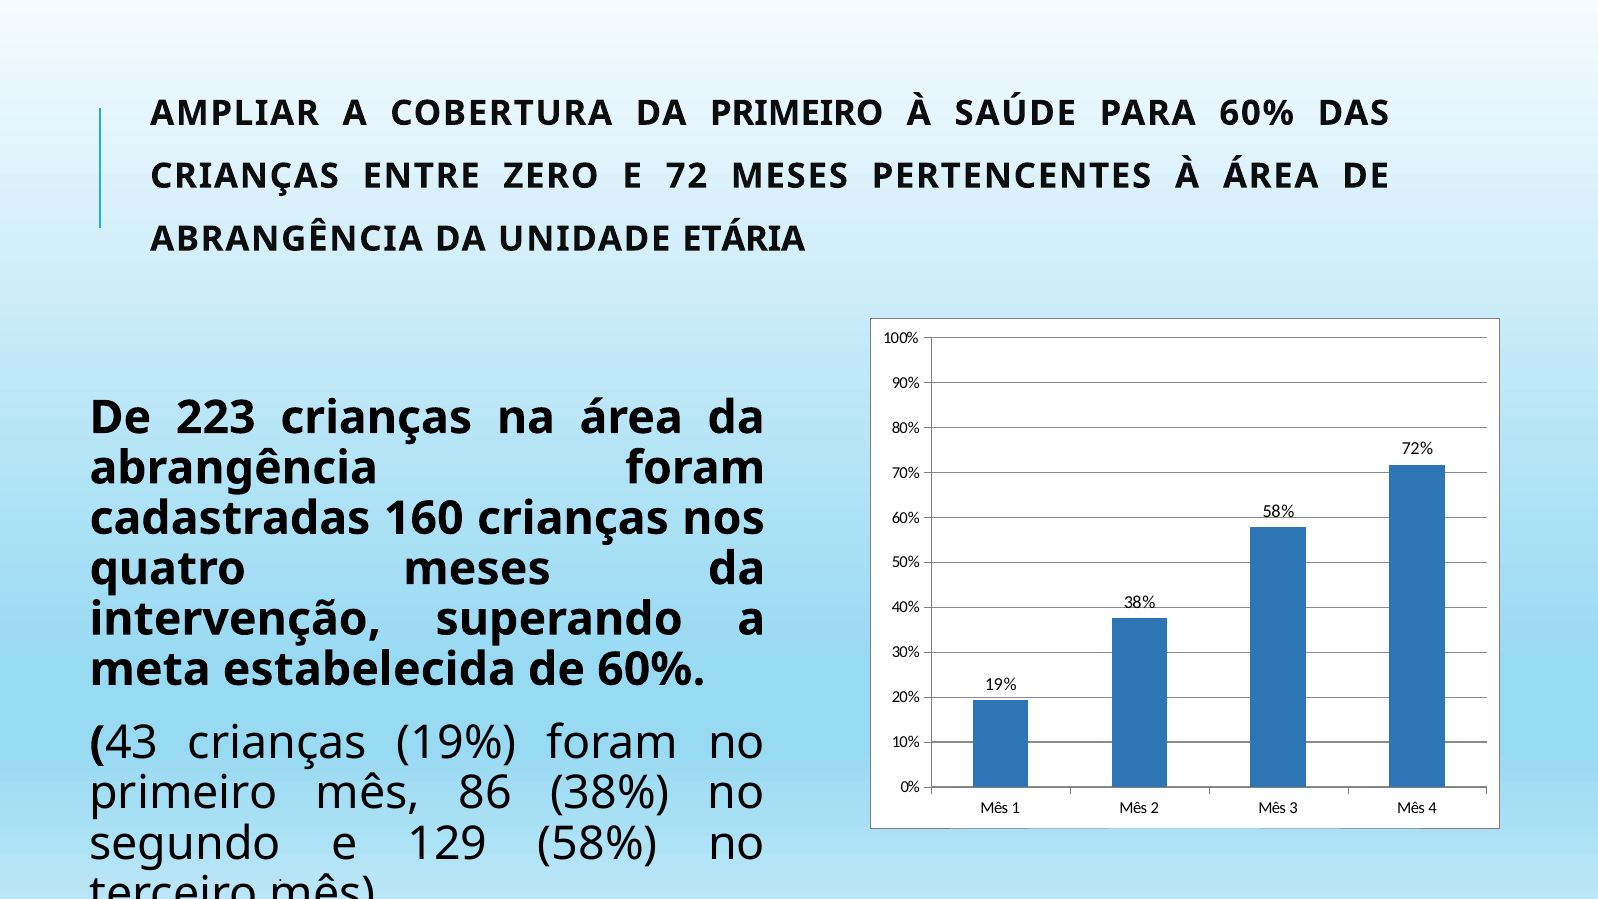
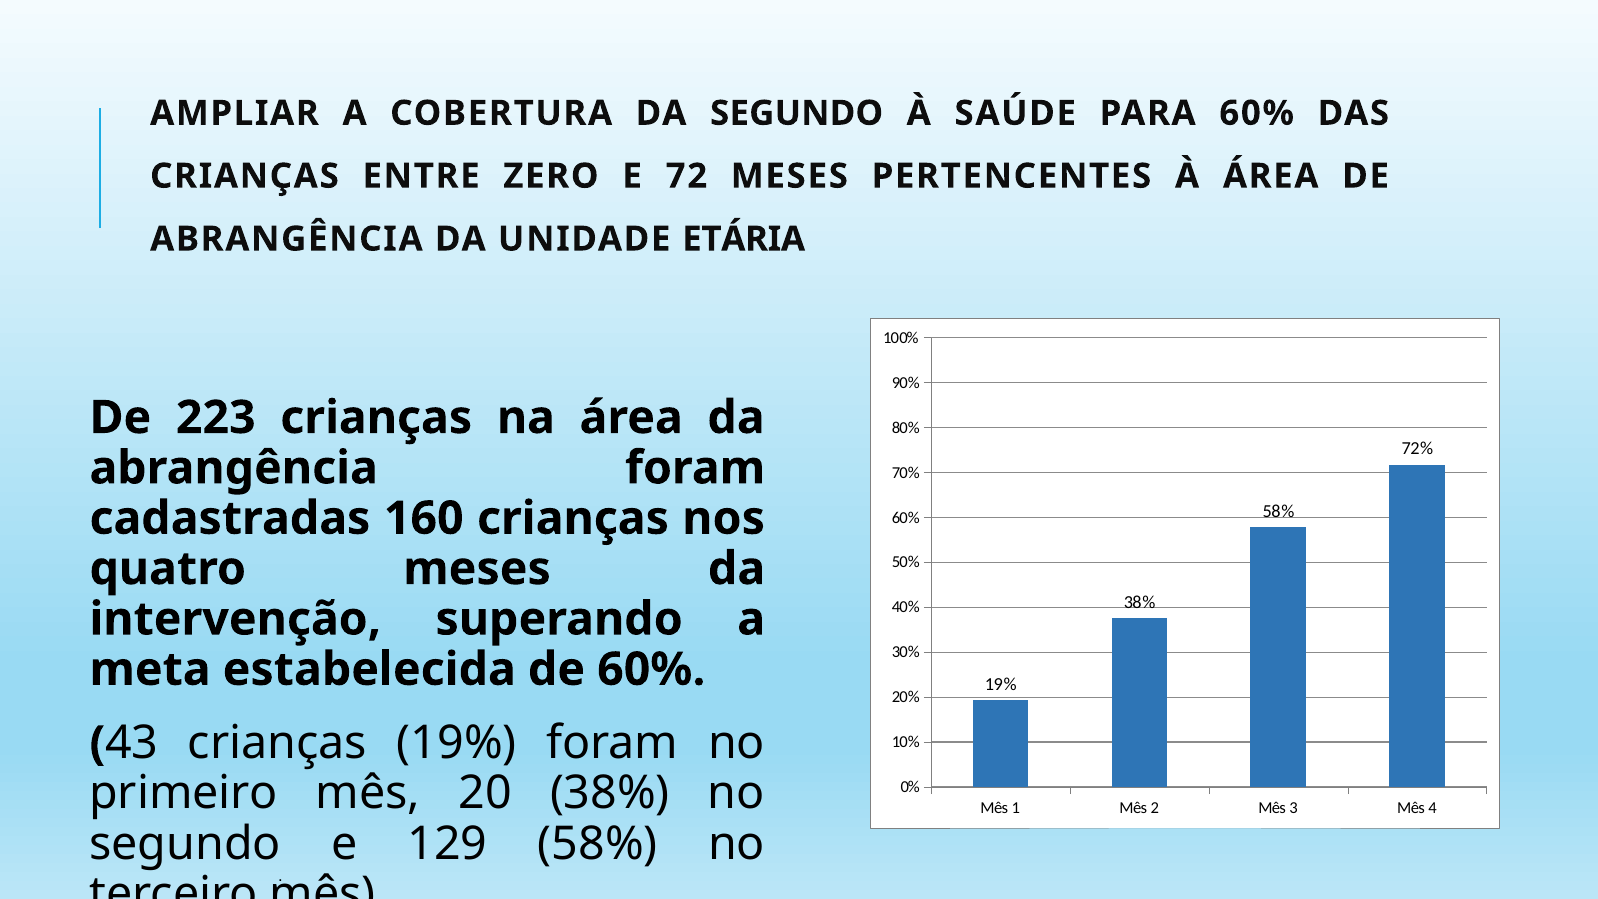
DA PRIMEIRO: PRIMEIRO -> SEGUNDO (797, 113)
86: 86 -> 20 (485, 793)
